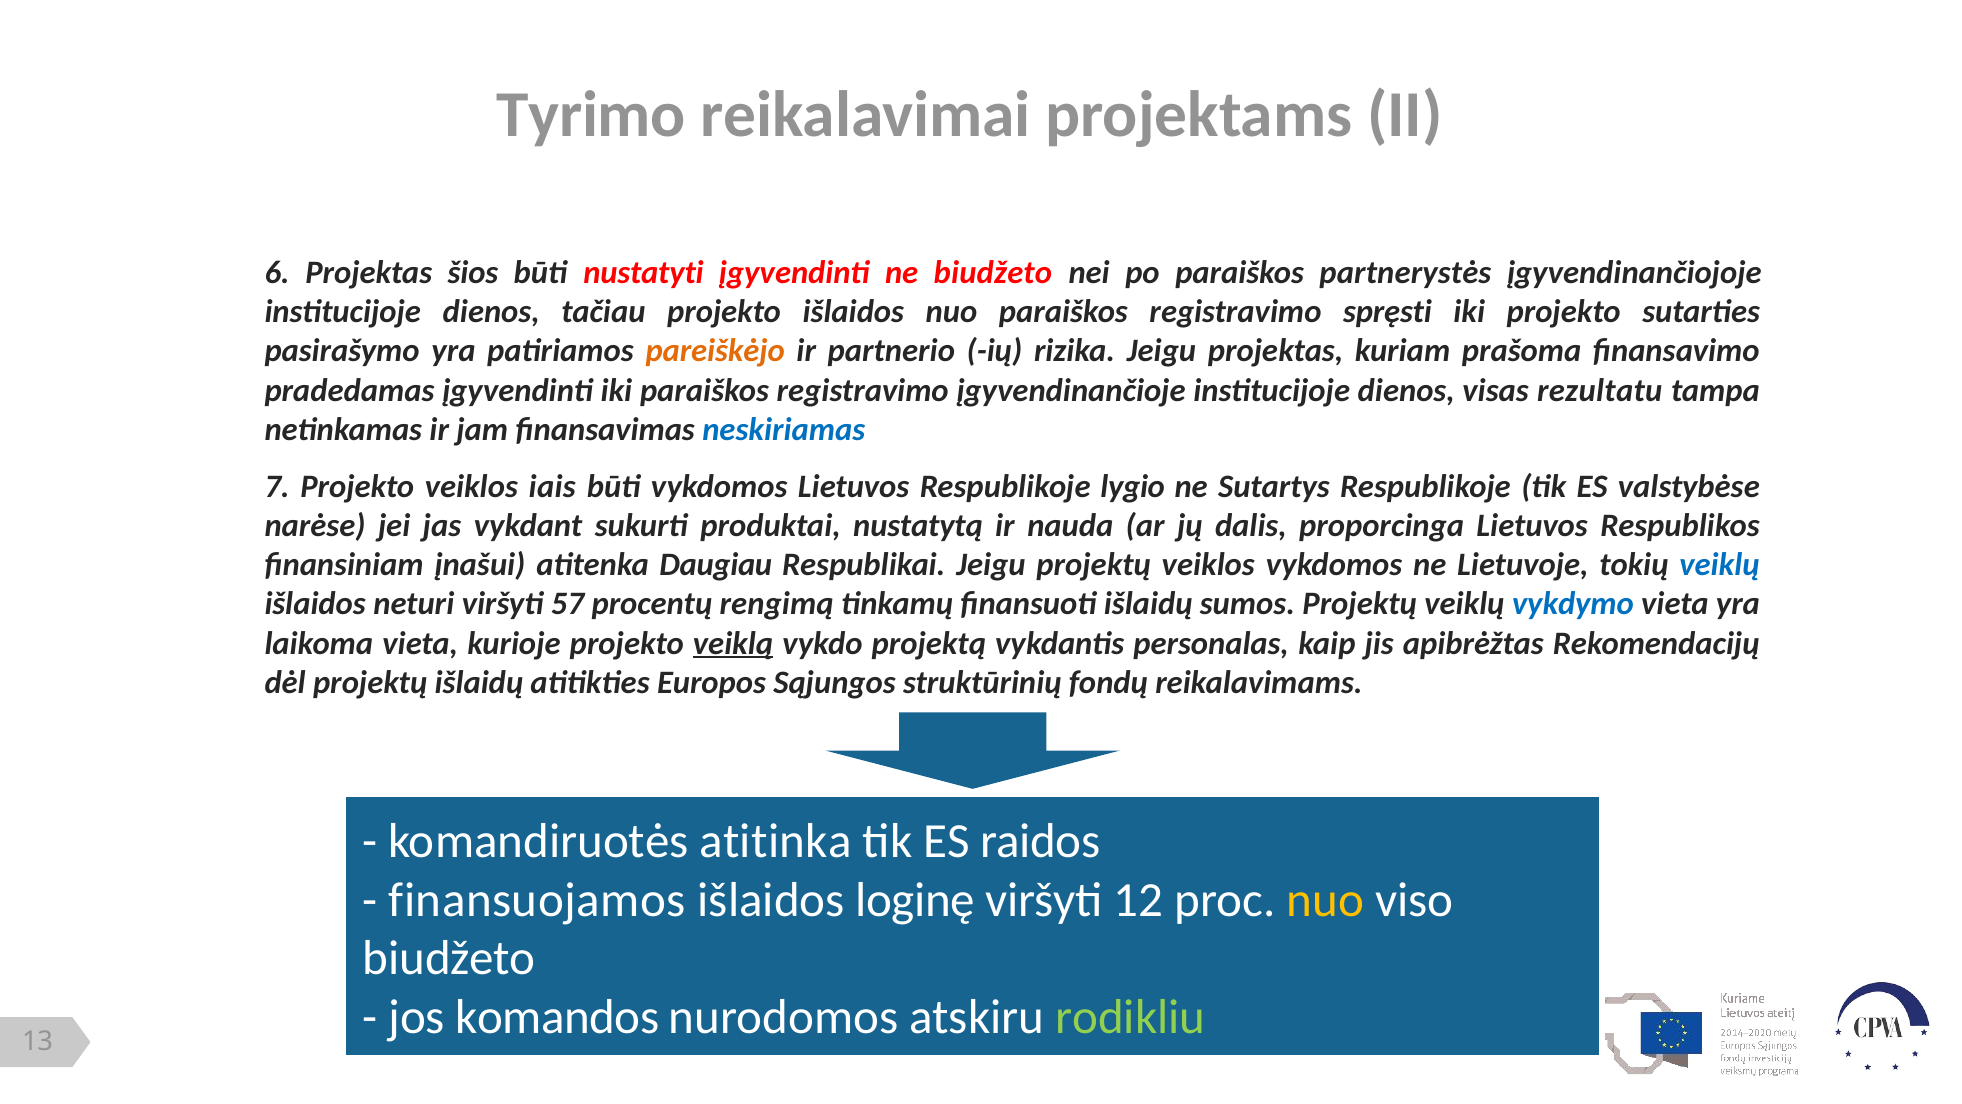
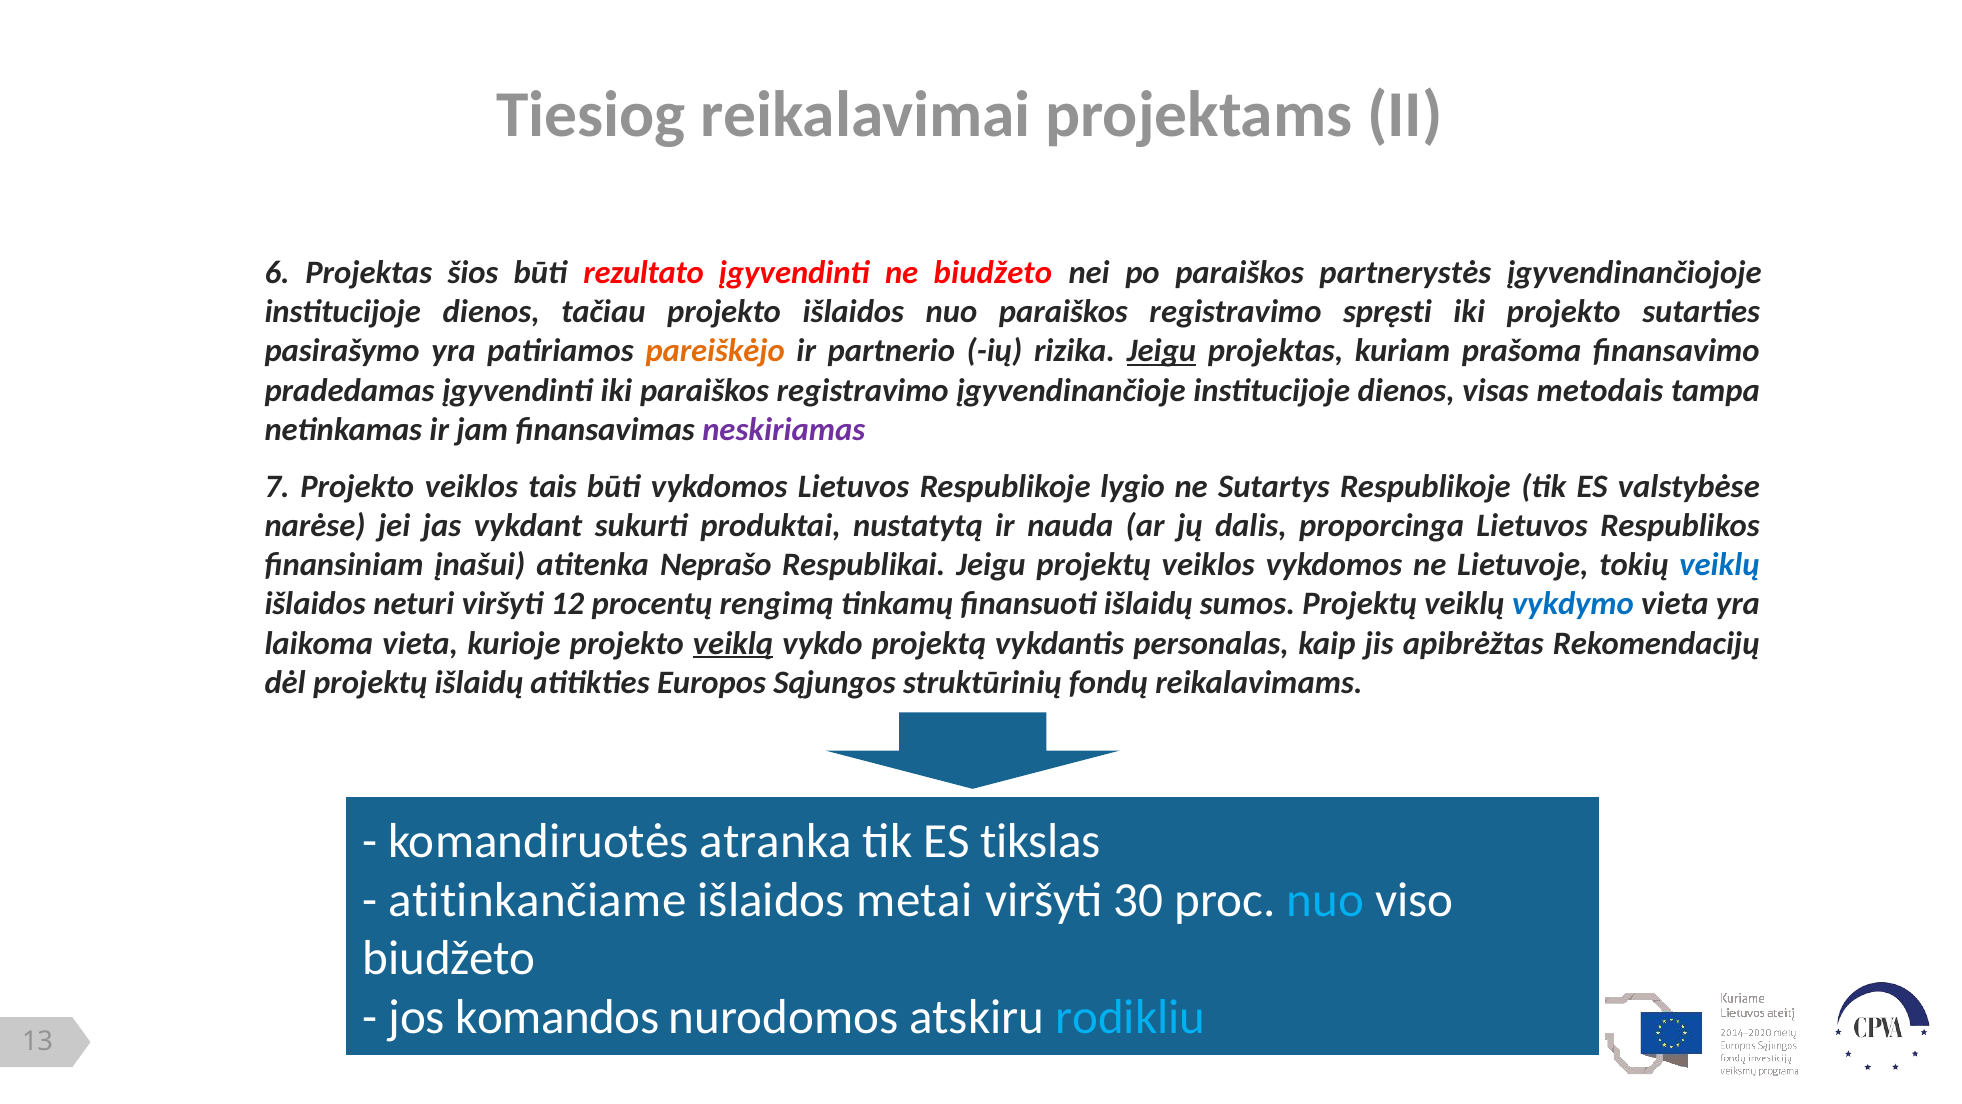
Tyrimo: Tyrimo -> Tiesiog (591, 115)
nustatyti: nustatyti -> rezultato (644, 273)
Jeigu underline: none -> present (1162, 351)
rezultatu: rezultatu -> metodais (1600, 390)
neskiriamas colour: blue -> purple (784, 430)
iais: iais -> tais (553, 486)
Daugiau: Daugiau -> Neprašo (716, 565)
57: 57 -> 12 (568, 604)
atitinka: atitinka -> atranka (776, 841)
raidos: raidos -> tikslas (1040, 841)
finansuojamos: finansuojamos -> atitinkančiame (537, 900)
loginę: loginę -> metai (915, 900)
12: 12 -> 30 (1139, 900)
nuo colour: yellow -> light blue (1325, 900)
rodikliu colour: light green -> light blue (1130, 1017)
